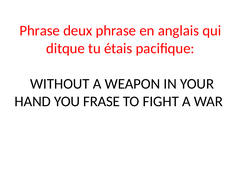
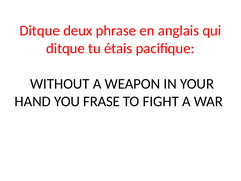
Phrase: Phrase -> Ditque (40, 31)
